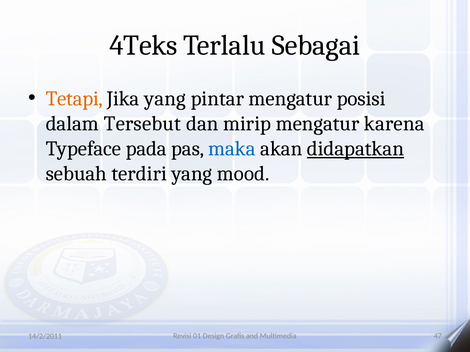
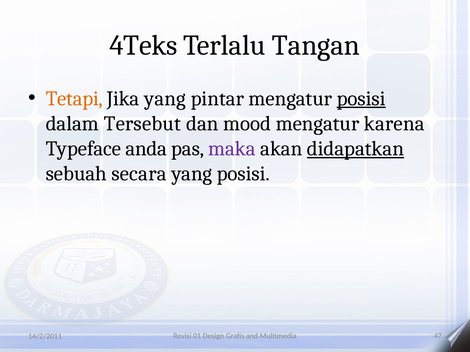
Sebagai: Sebagai -> Tangan (316, 45)
posisi underline: none -> present (361, 99)
mirip: mirip -> mood (247, 124)
pada: pada -> anda (146, 149)
maka colour: blue -> purple (232, 149)
terdiri: terdiri -> secara (139, 174)
yang mood: mood -> posisi (243, 174)
